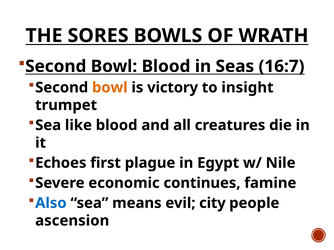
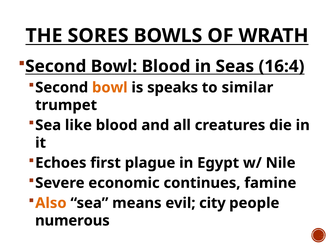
16:7: 16:7 -> 16:4 (282, 66)
victory: victory -> speaks (173, 88)
insight: insight -> similar (247, 88)
Also colour: blue -> orange (51, 203)
ascension: ascension -> numerous (72, 221)
